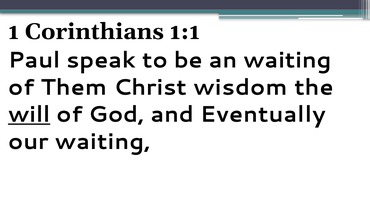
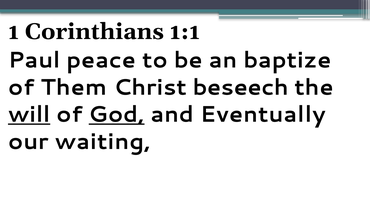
speak: speak -> peace (101, 60)
an waiting: waiting -> baptize (287, 60)
wisdom: wisdom -> beseech (241, 87)
God underline: none -> present (117, 115)
